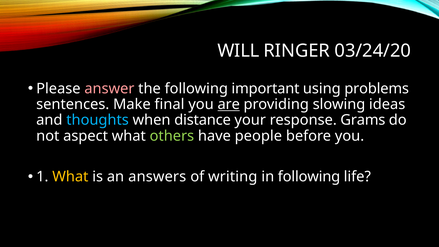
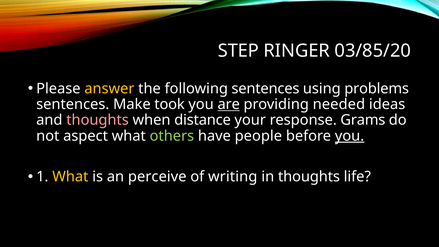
WILL: WILL -> STEP (238, 51)
03/24/20: 03/24/20 -> 03/85/20 (373, 51)
answer colour: pink -> yellow (109, 88)
following important: important -> sentences (265, 88)
final: final -> took (170, 104)
slowing: slowing -> needed (339, 104)
thoughts colour: light blue -> pink (98, 120)
you underline: none -> present (350, 136)
answers: answers -> perceive (157, 177)
in following: following -> thoughts (309, 177)
